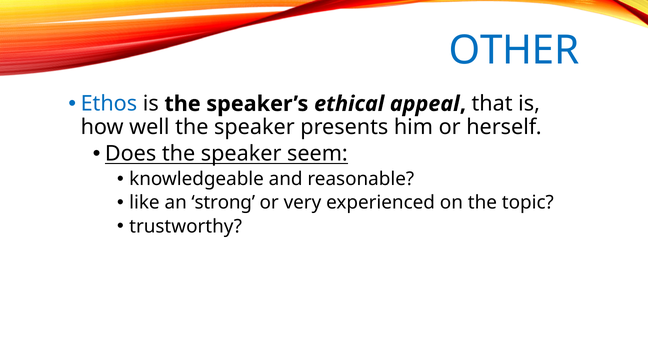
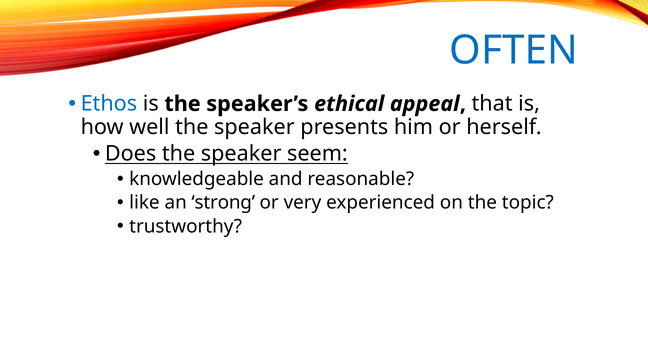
OTHER: OTHER -> OFTEN (514, 50)
